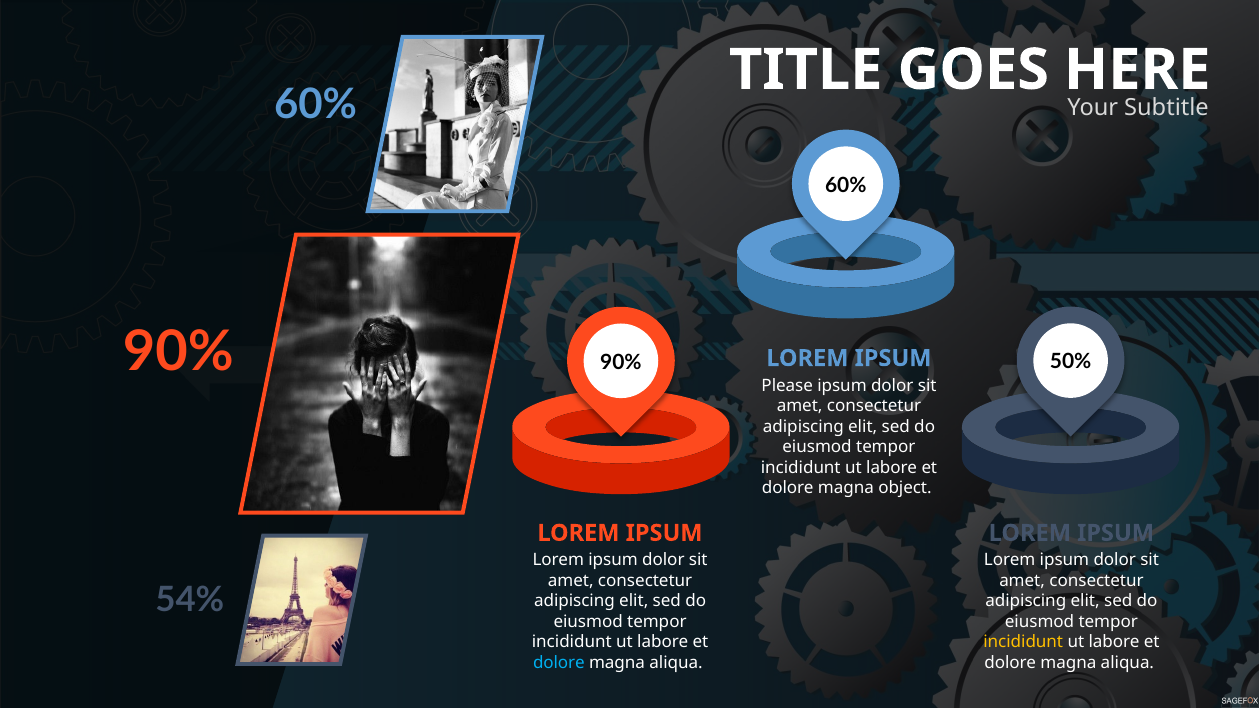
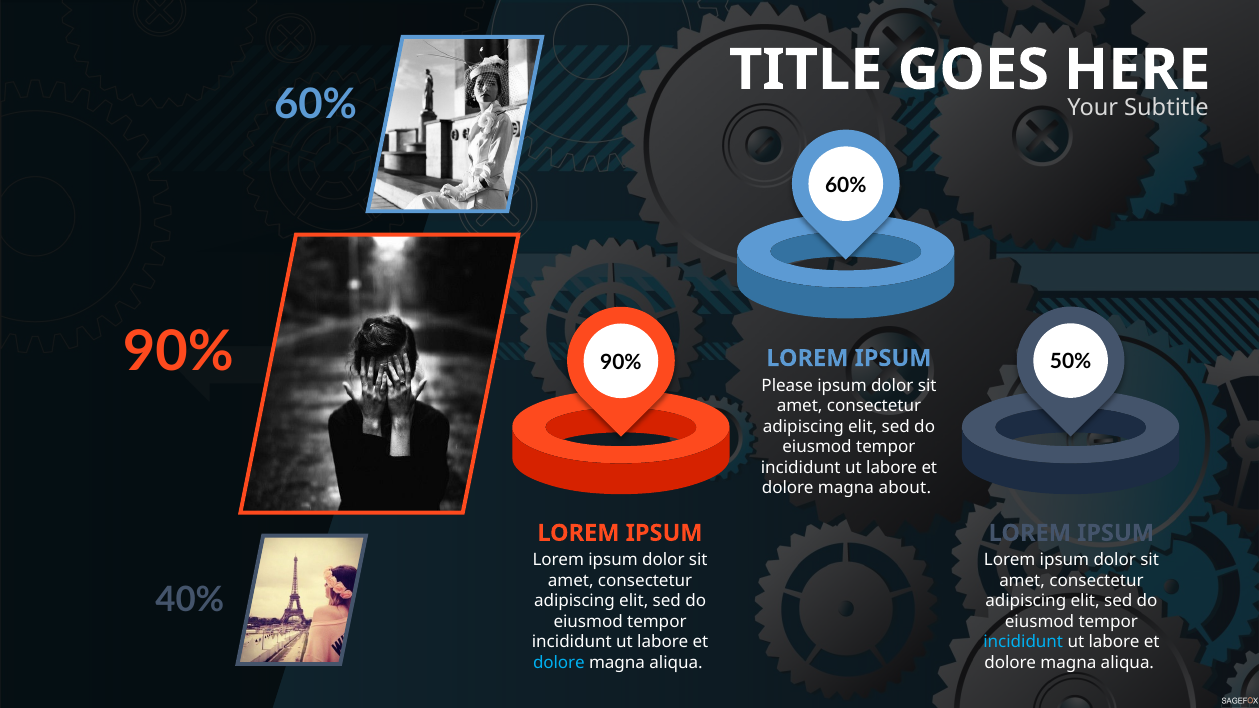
object: object -> about (905, 488)
54%: 54% -> 40% (190, 600)
incididunt colour: yellow -> light blue (1023, 642)
